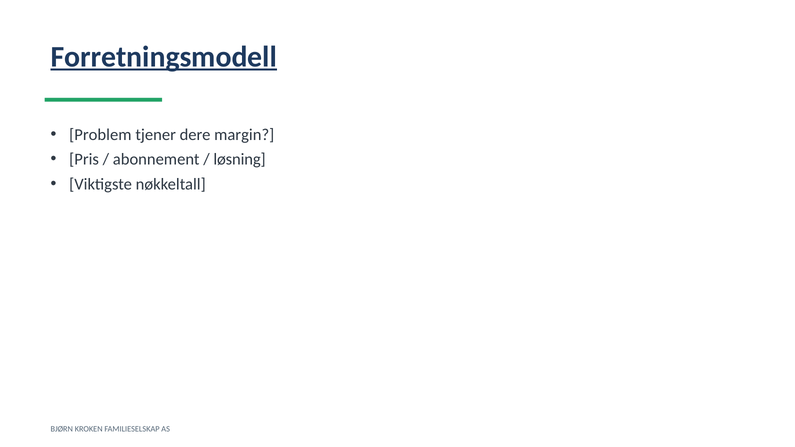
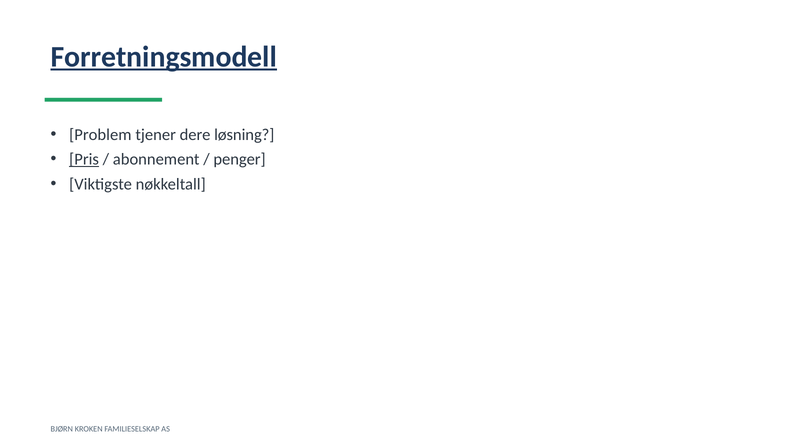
margin: margin -> løsning (244, 135)
Pris underline: none -> present (84, 160)
løsning: løsning -> penger (240, 160)
